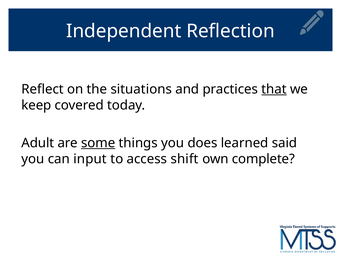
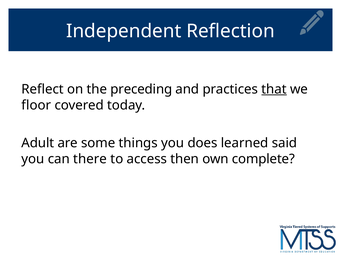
situations: situations -> preceding (141, 89)
keep: keep -> floor (36, 105)
some underline: present -> none (98, 143)
input: input -> there (90, 159)
shift: shift -> then (185, 159)
